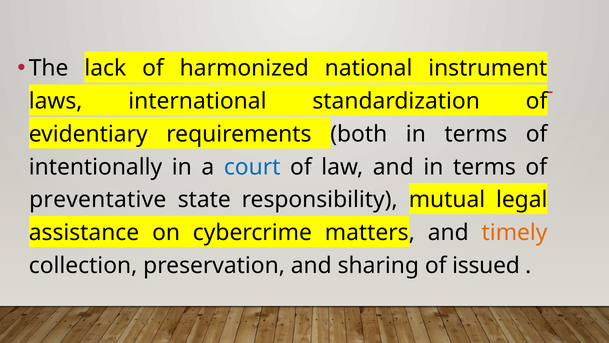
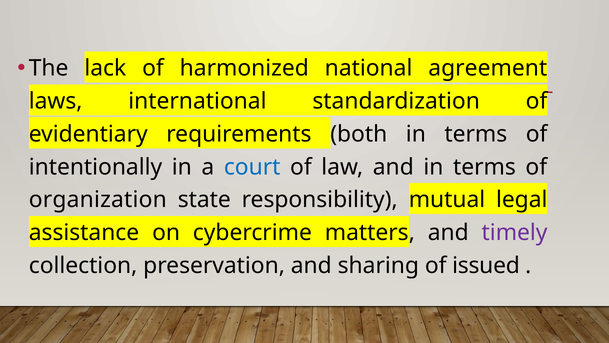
instrument: instrument -> agreement (488, 68)
preventative: preventative -> organization (98, 200)
timely colour: orange -> purple (515, 233)
